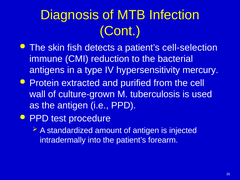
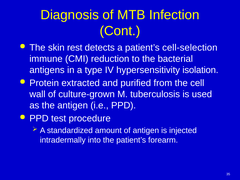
fish: fish -> rest (75, 48)
mercury: mercury -> isolation (200, 70)
